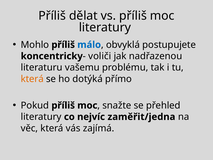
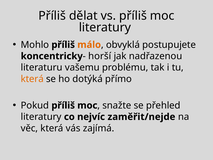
málo colour: blue -> orange (89, 45)
voliči: voliči -> horší (100, 56)
zaměřit/jedna: zaměřit/jedna -> zaměřit/nejde (141, 117)
